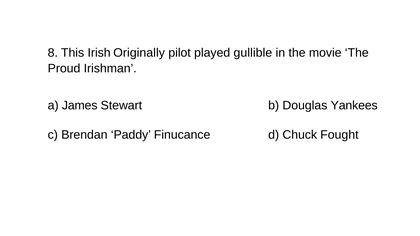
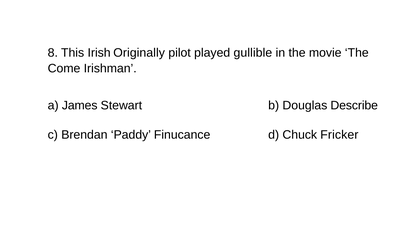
Proud: Proud -> Come (64, 68)
Yankees: Yankees -> Describe (354, 106)
Fought: Fought -> Fricker (339, 135)
